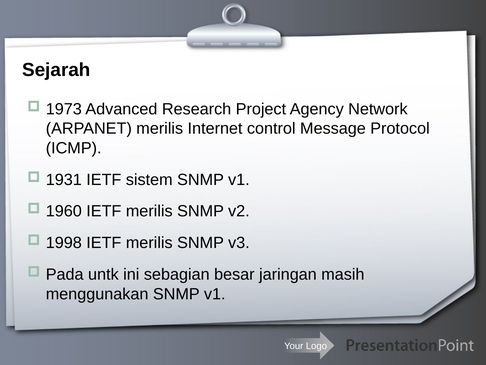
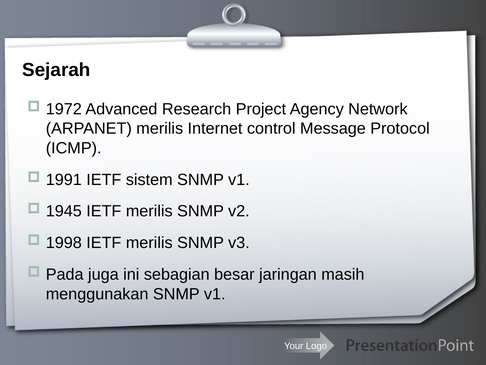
1973: 1973 -> 1972 (64, 109)
1931: 1931 -> 1991 (64, 179)
1960: 1960 -> 1945 (64, 211)
untk: untk -> juga (103, 274)
